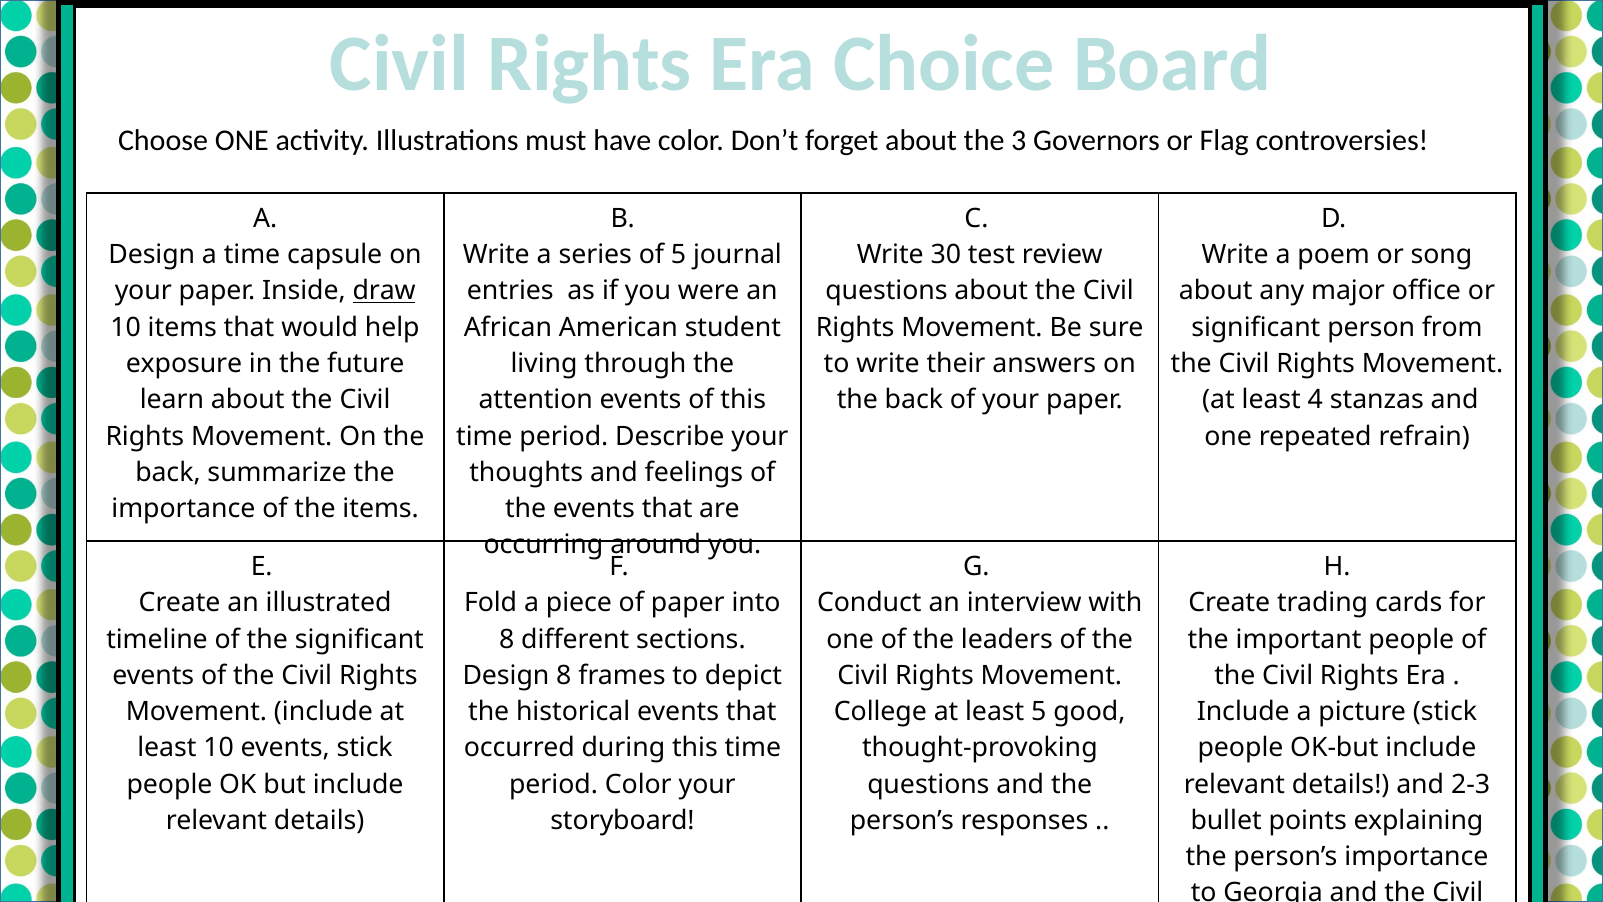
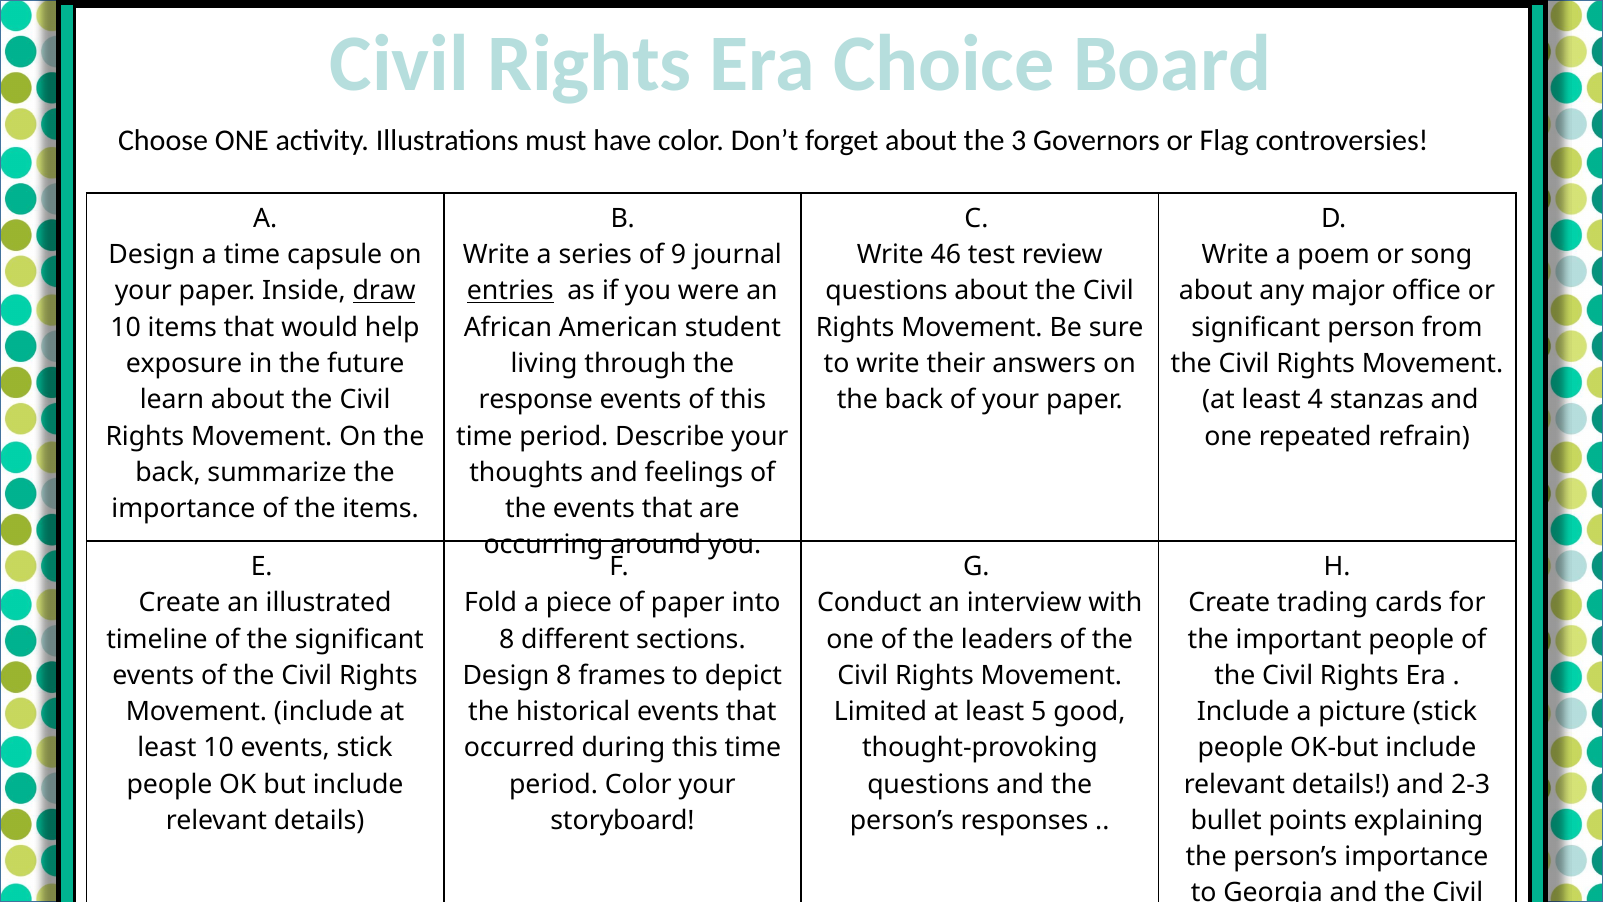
of 5: 5 -> 9 (679, 255)
30: 30 -> 46 (946, 255)
entries underline: none -> present (510, 291)
attention: attention -> response (536, 400)
College: College -> Limited (880, 711)
